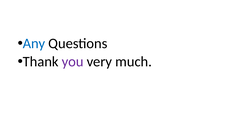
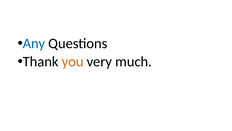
you colour: purple -> orange (73, 61)
